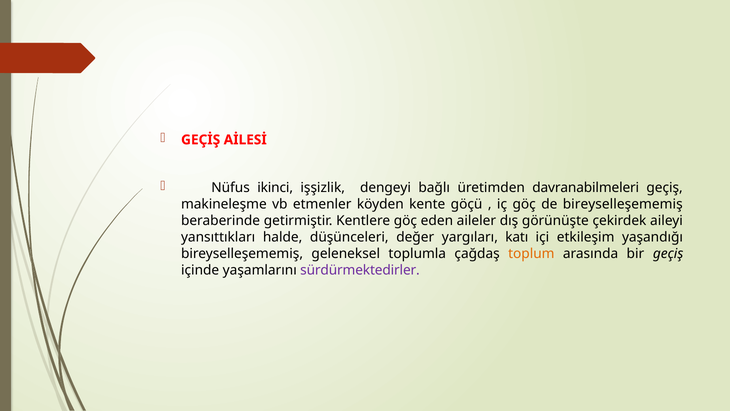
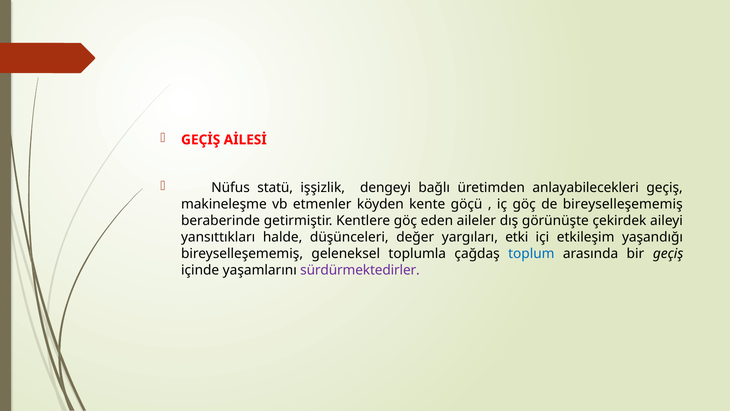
ikinci: ikinci -> statü (275, 188)
davranabilmeleri: davranabilmeleri -> anlayabilecekleri (586, 188)
katı: katı -> etki (517, 237)
toplum colour: orange -> blue (531, 253)
